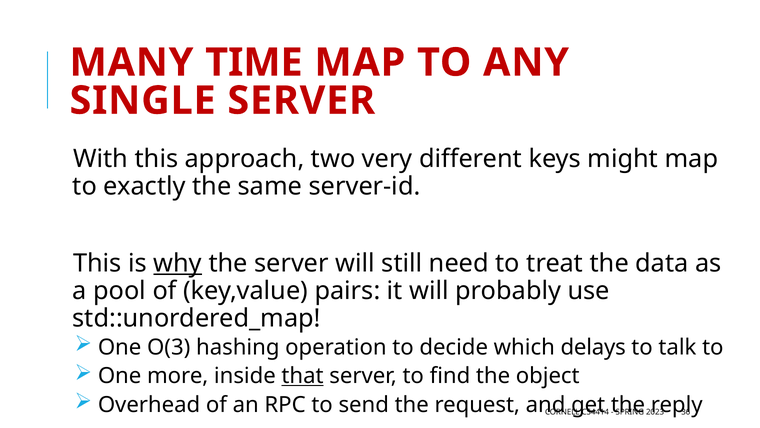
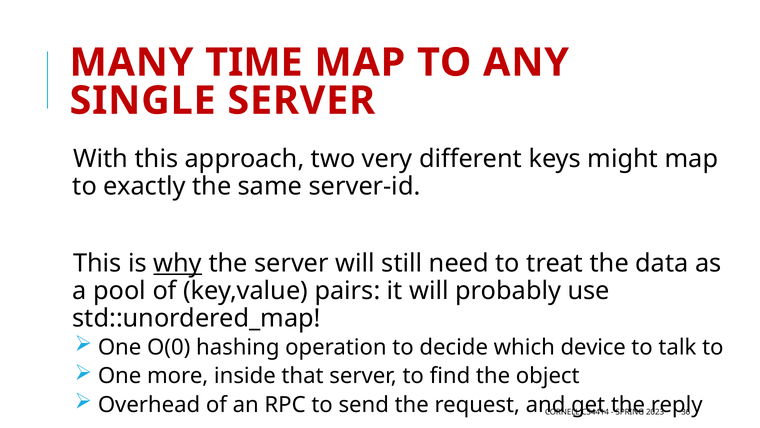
O(3: O(3 -> O(0 (169, 347)
delays: delays -> device (593, 347)
that underline: present -> none (303, 375)
